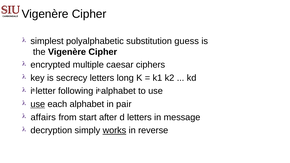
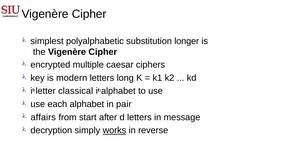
guess: guess -> longer (187, 41)
secrecy: secrecy -> modern (72, 78)
following: following -> classical (76, 91)
use underline: present -> none (38, 104)
